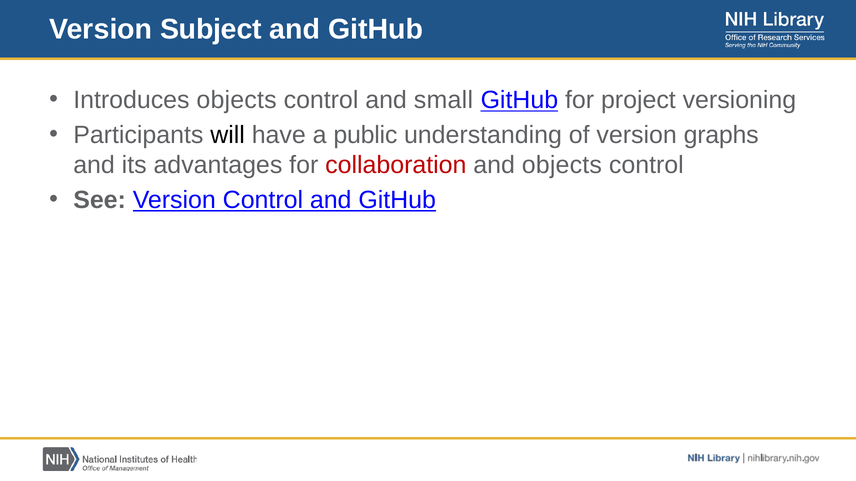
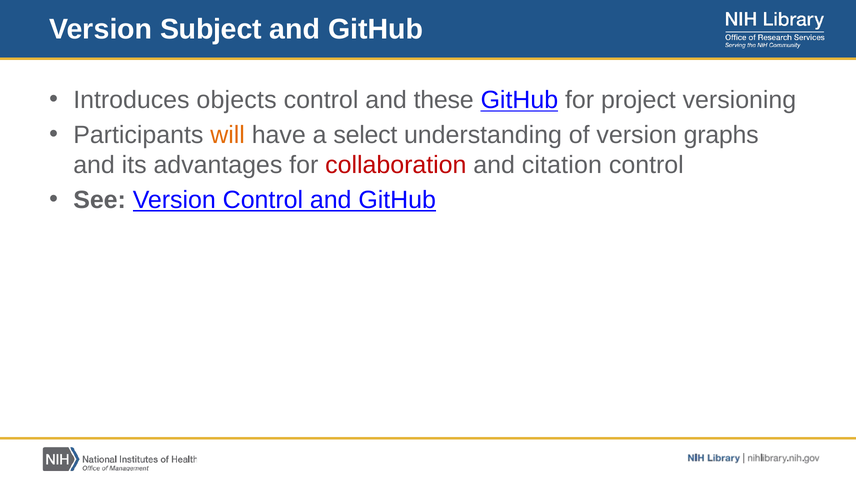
small: small -> these (444, 100)
will colour: black -> orange (228, 135)
public: public -> select (365, 135)
and objects: objects -> citation (562, 165)
